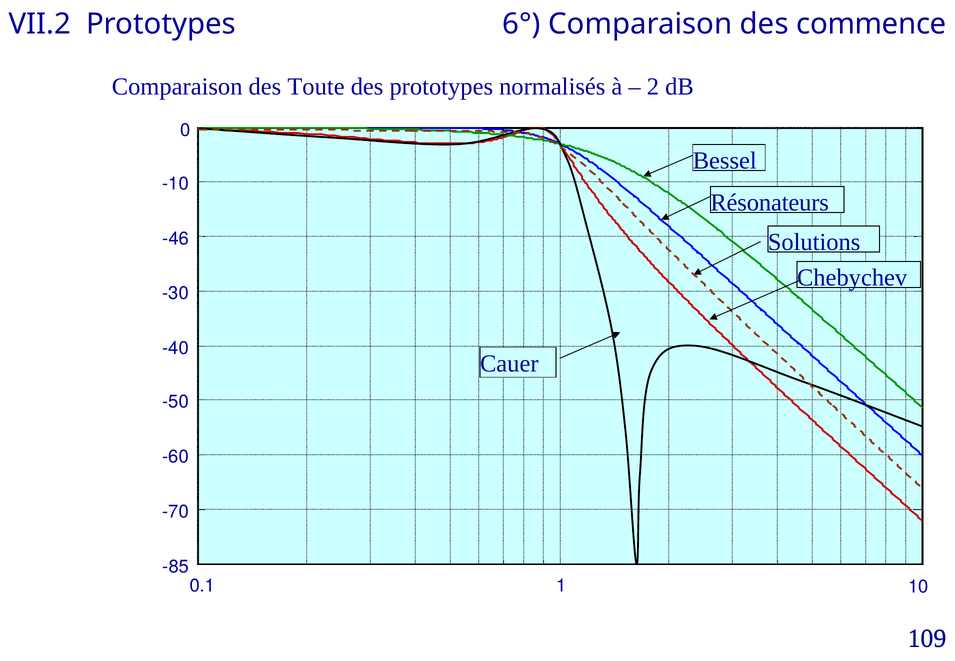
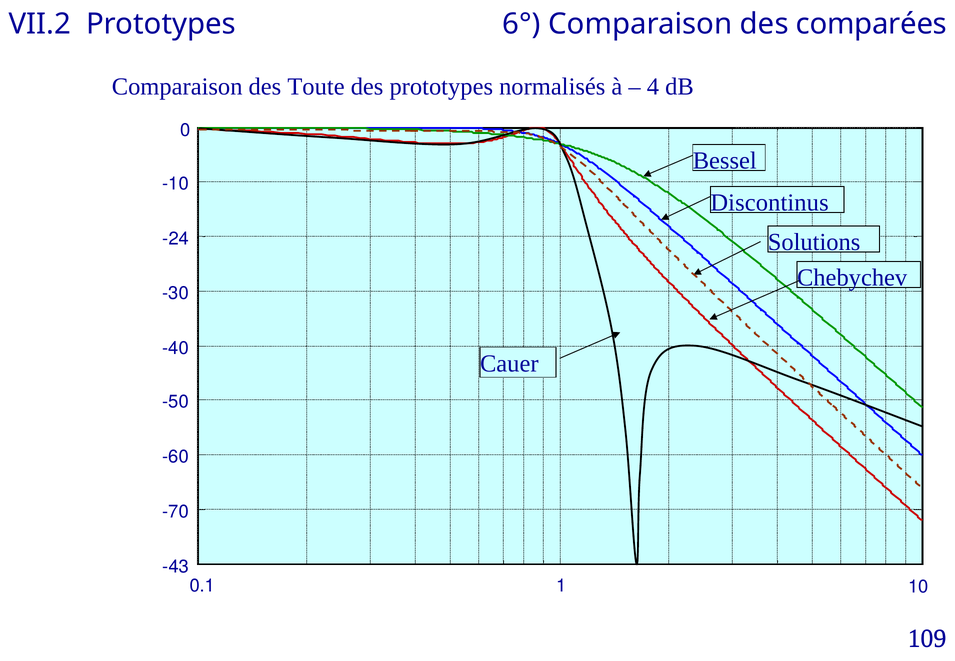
commence: commence -> comparées (871, 24)
2: 2 -> 4 (653, 87)
Résonateurs: Résonateurs -> Discontinus (770, 203)
-46: -46 -> -24 (176, 239)
-85: -85 -> -43 (176, 567)
